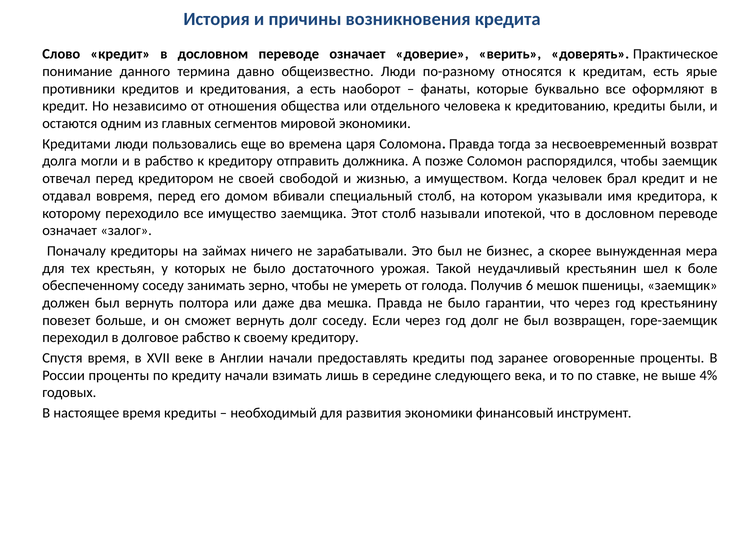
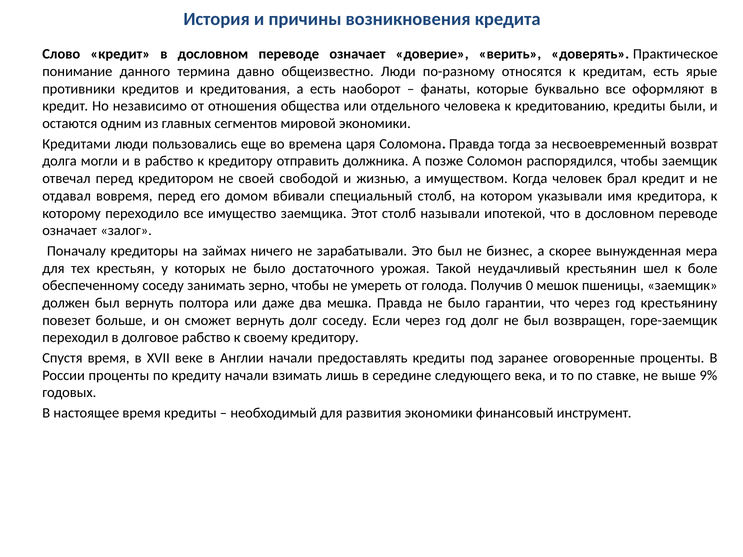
6: 6 -> 0 (529, 286)
4%: 4% -> 9% (708, 376)
